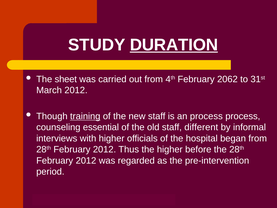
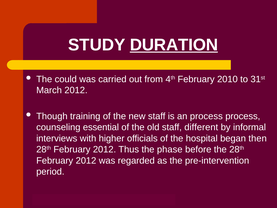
sheet: sheet -> could (66, 79)
2062: 2062 -> 2010 (227, 79)
training underline: present -> none (85, 116)
began from: from -> then (258, 138)
the higher: higher -> phase (170, 149)
